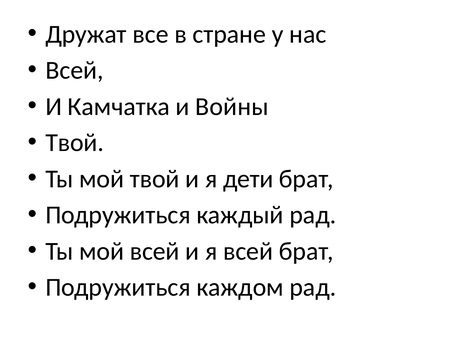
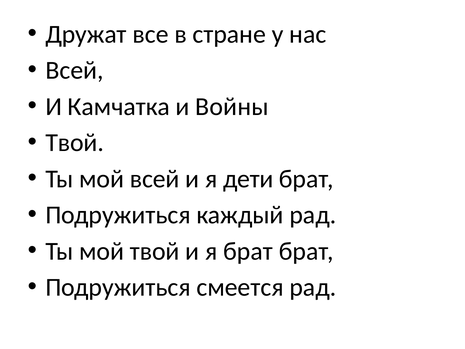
мой твой: твой -> всей (155, 179)
мой всей: всей -> твой (155, 251)
я всей: всей -> брат (248, 251)
каждом: каждом -> смеется (240, 287)
